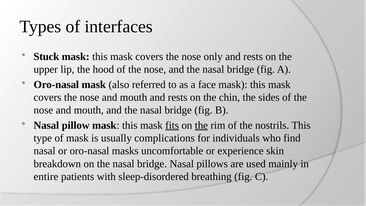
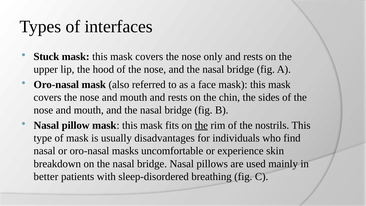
fits underline: present -> none (172, 125)
complications: complications -> disadvantages (165, 138)
entire: entire -> better (46, 176)
